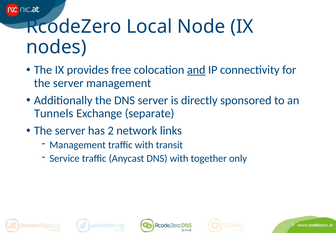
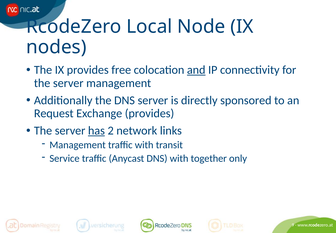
Tunnels: Tunnels -> Request (54, 113)
Exchange separate: separate -> provides (150, 113)
has underline: none -> present (96, 131)
